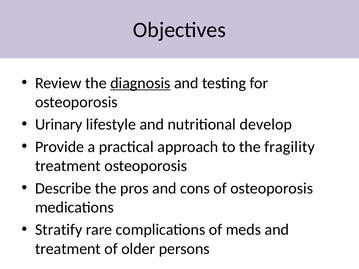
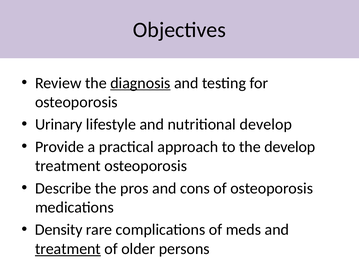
the fragility: fragility -> develop (290, 147)
Stratify: Stratify -> Density (59, 230)
treatment underline: none -> present (68, 249)
